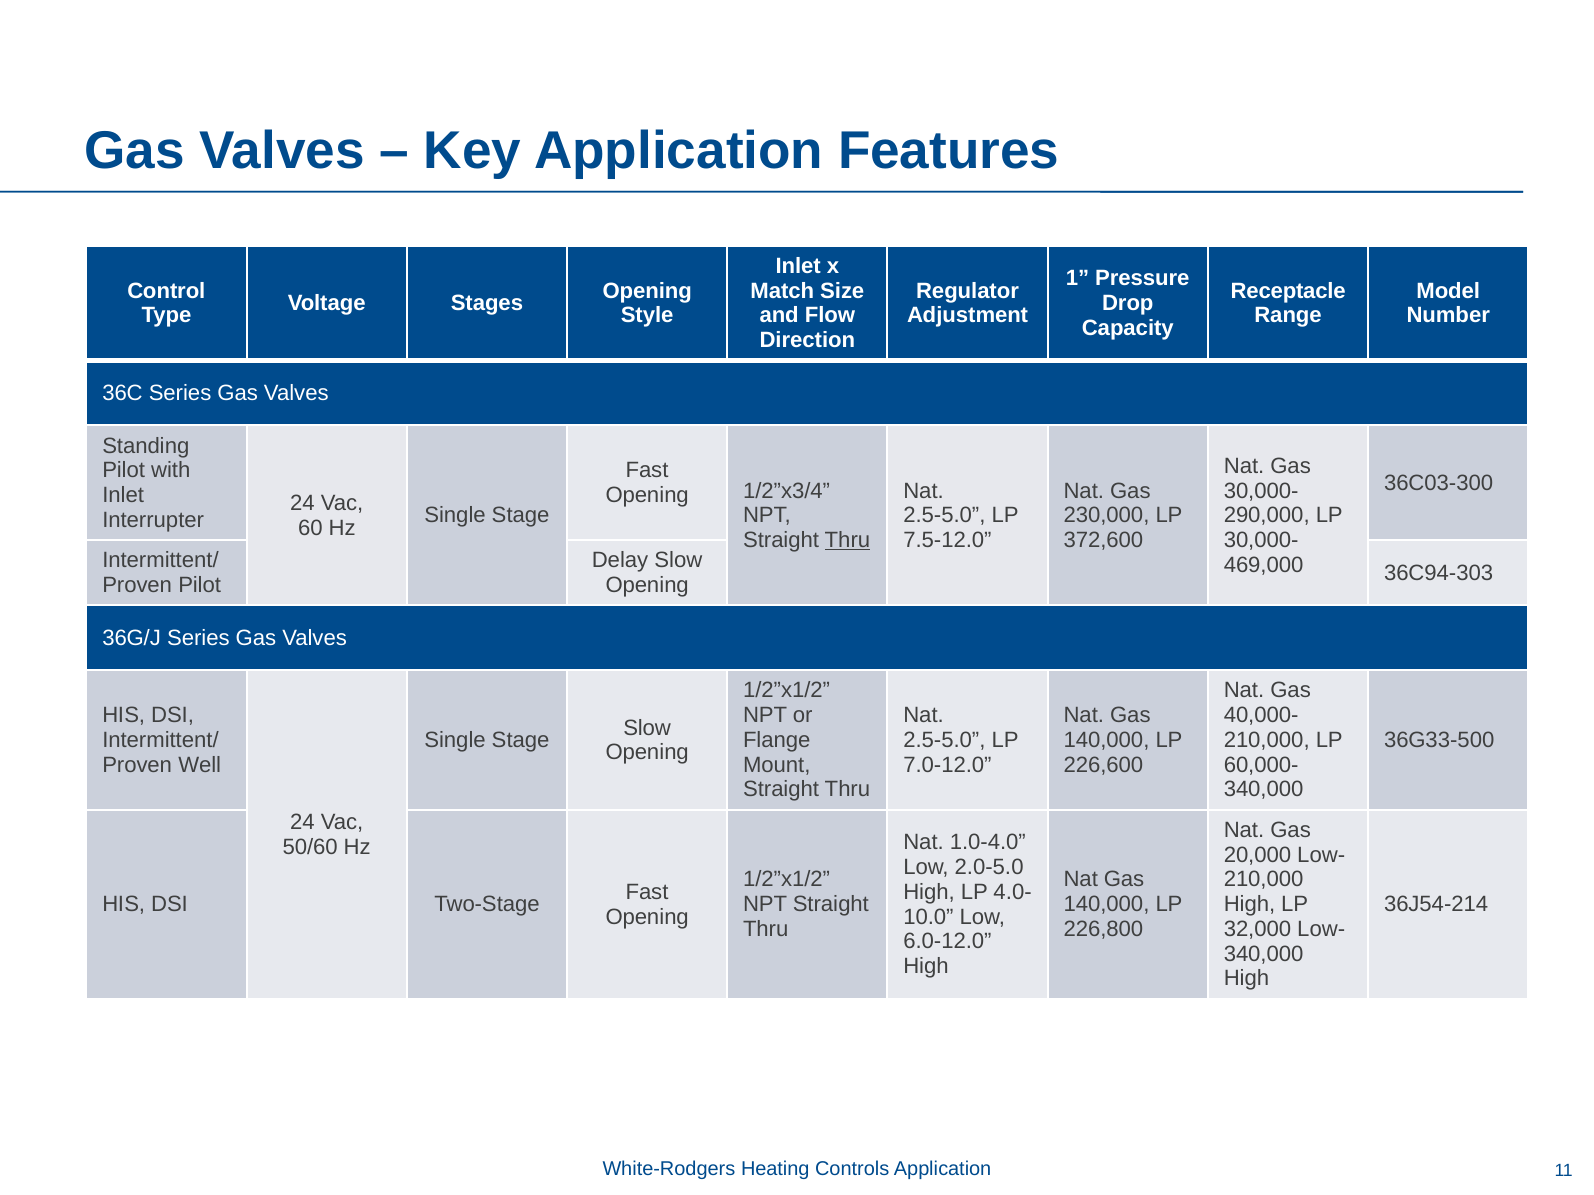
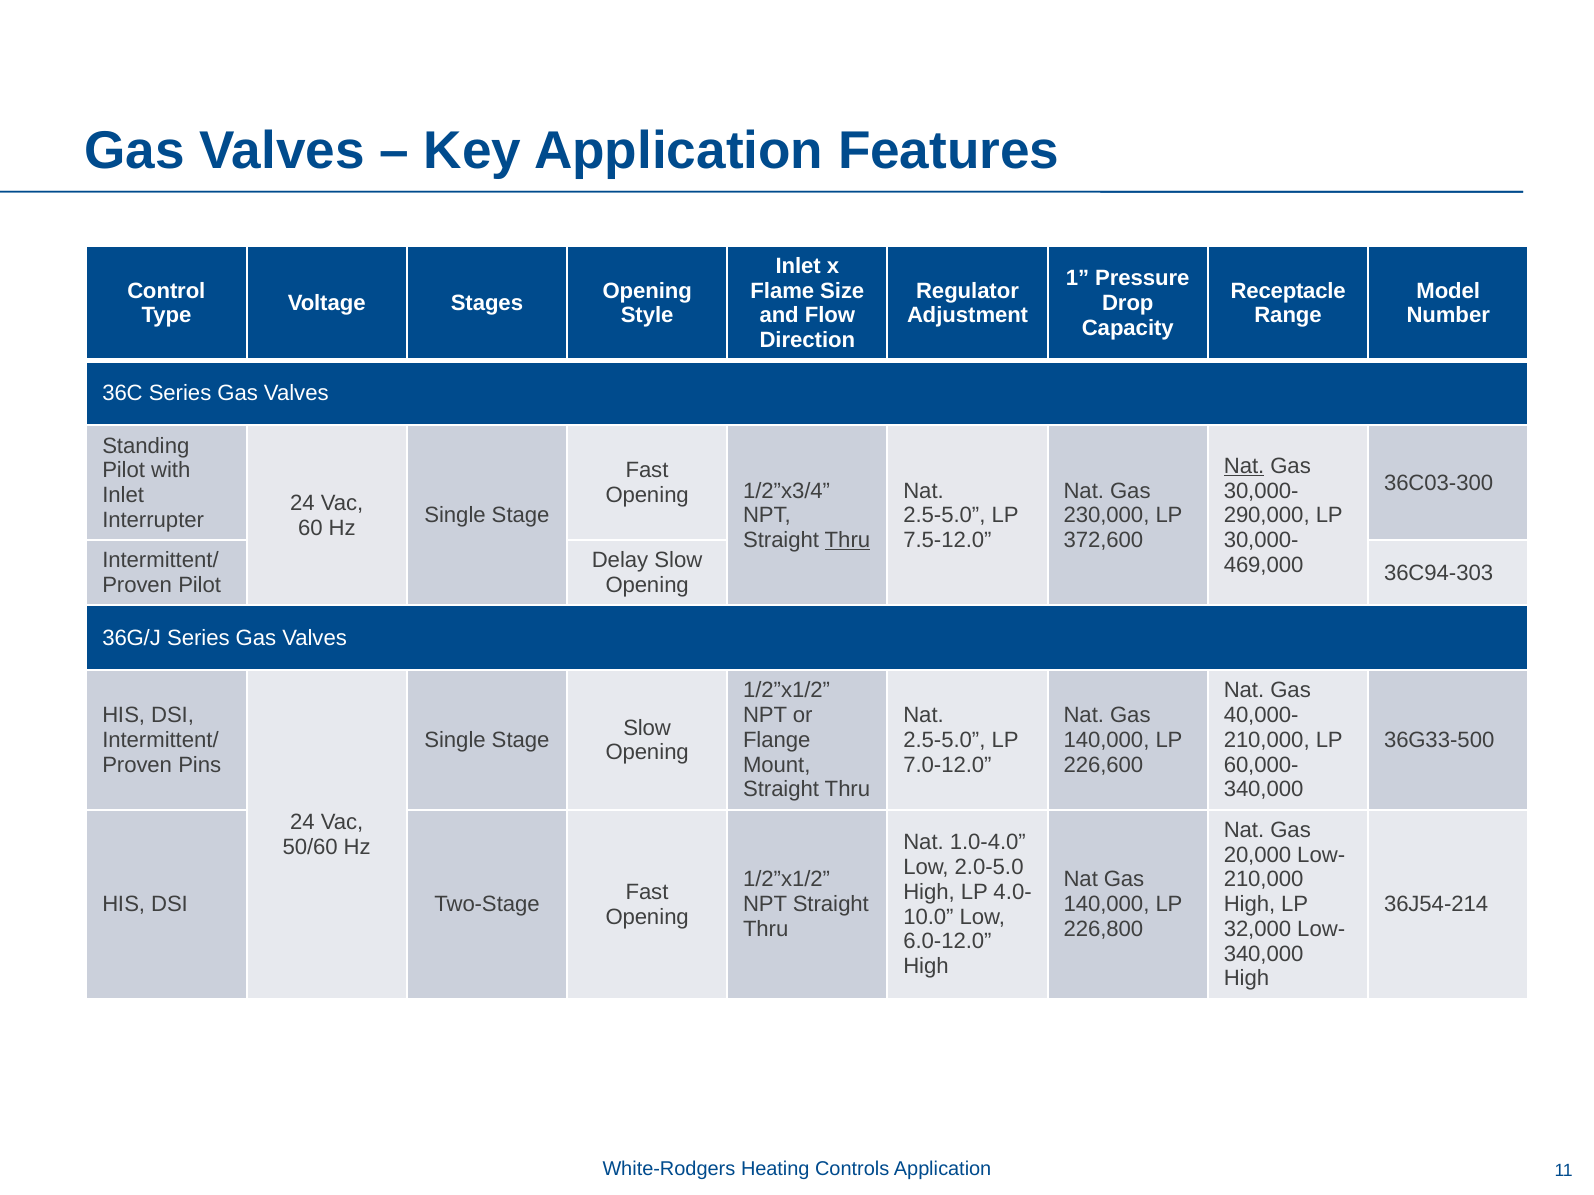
Match: Match -> Flame (782, 291)
Nat underline: none -> present (1244, 466)
Well: Well -> Pins (200, 765)
